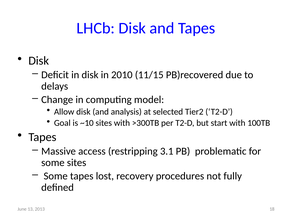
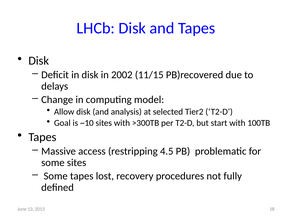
2010: 2010 -> 2002 (122, 75)
3.1: 3.1 -> 4.5 (167, 151)
